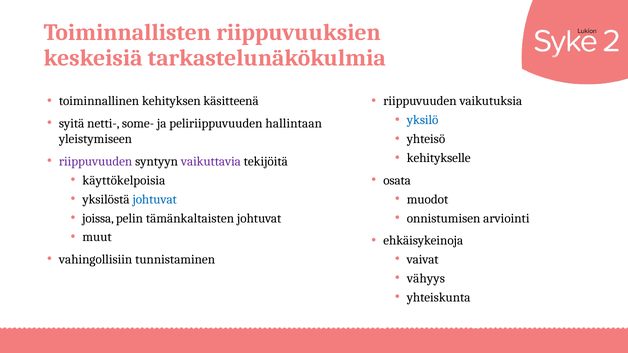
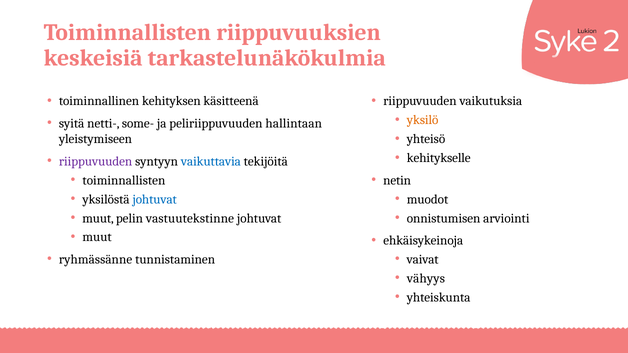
yksilö colour: blue -> orange (423, 120)
vaikuttavia colour: purple -> blue (211, 161)
käyttökelpoisia: käyttökelpoisia -> toiminnallisten (124, 180)
osata: osata -> netin (397, 180)
joissa: joissa -> muut (98, 218)
tämänkaltaisten: tämänkaltaisten -> vastuutekstinne (190, 218)
vahingollisiin: vahingollisiin -> ryhmässänne (96, 260)
